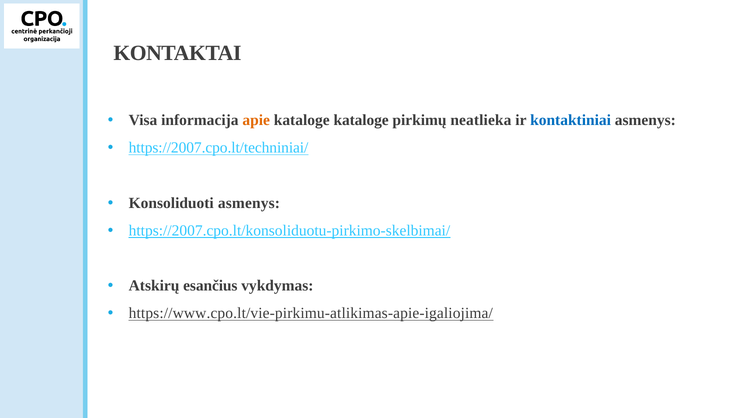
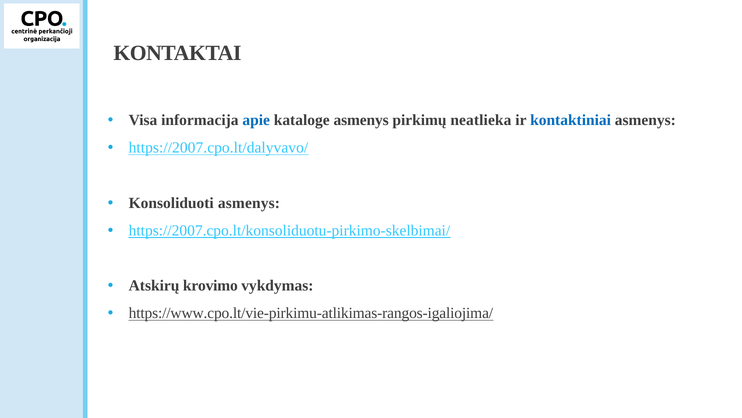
apie colour: orange -> blue (256, 120)
kataloge kataloge: kataloge -> asmenys (361, 120)
https://2007.cpo.lt/techniniai/: https://2007.cpo.lt/techniniai/ -> https://2007.cpo.lt/dalyvavo/ (218, 148)
esančius: esančius -> krovimo (210, 285)
https://www.cpo.lt/vie-pirkimu-atlikimas-apie-igaliojima/: https://www.cpo.lt/vie-pirkimu-atlikimas-apie-igaliojima/ -> https://www.cpo.lt/vie-pirkimu-atlikimas-rangos-igaliojima/ (311, 313)
